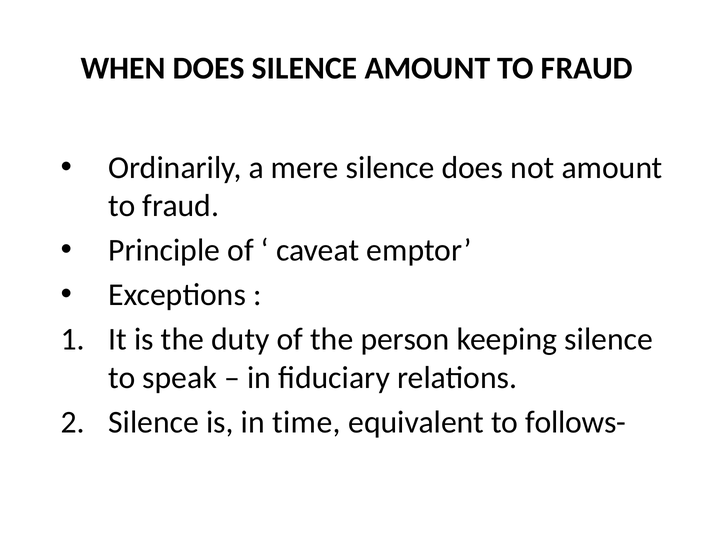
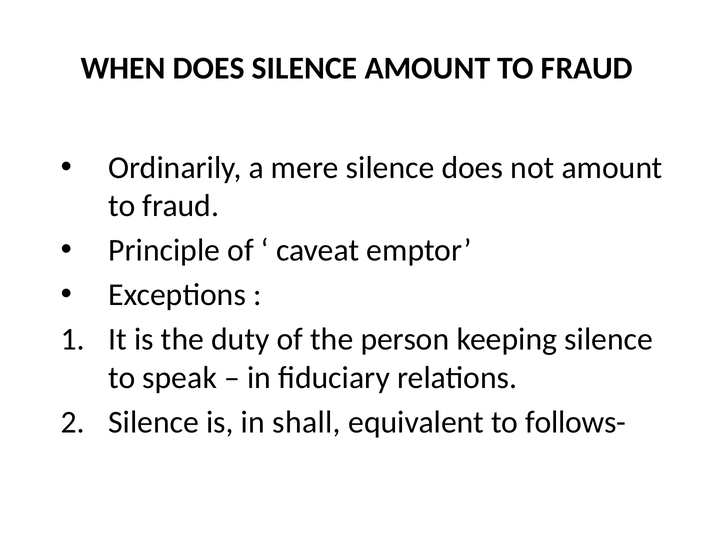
time: time -> shall (306, 422)
